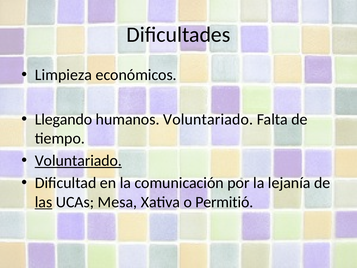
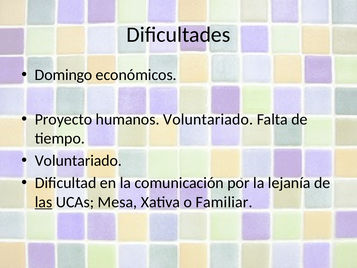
Limpieza: Limpieza -> Domingo (64, 75)
Llegando: Llegando -> Proyecto (63, 119)
Voluntariado underline: present -> none (78, 161)
Permitió: Permitió -> Familiar (224, 202)
